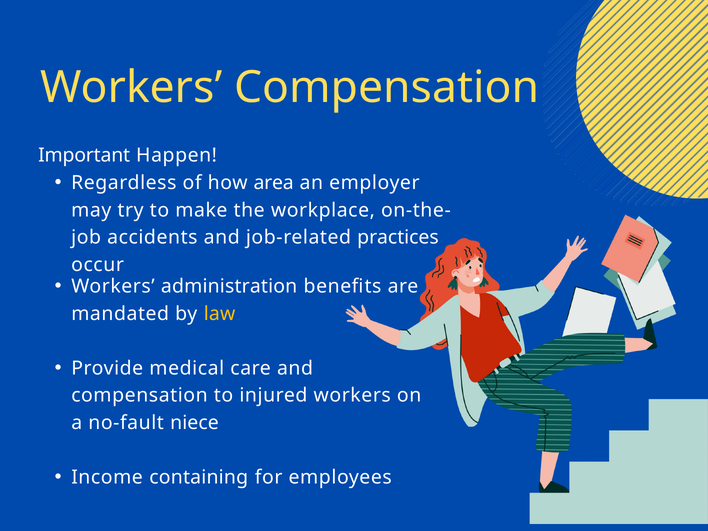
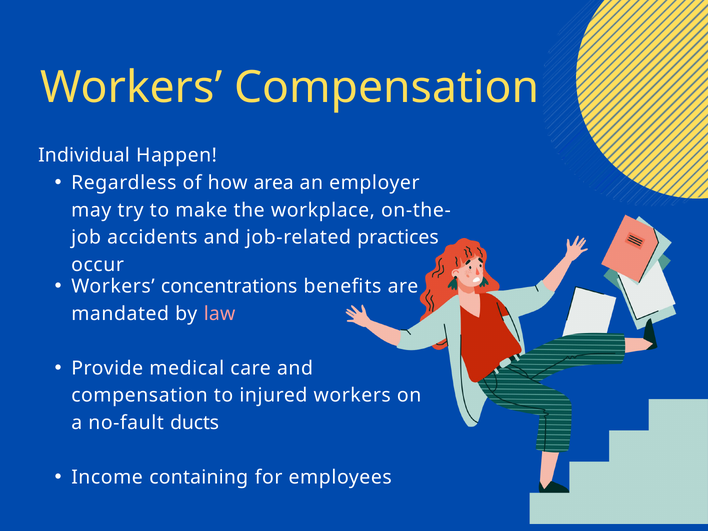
Important: Important -> Individual (84, 156)
administration: administration -> concentrations (229, 286)
law colour: yellow -> pink (220, 314)
niece: niece -> ducts (195, 423)
